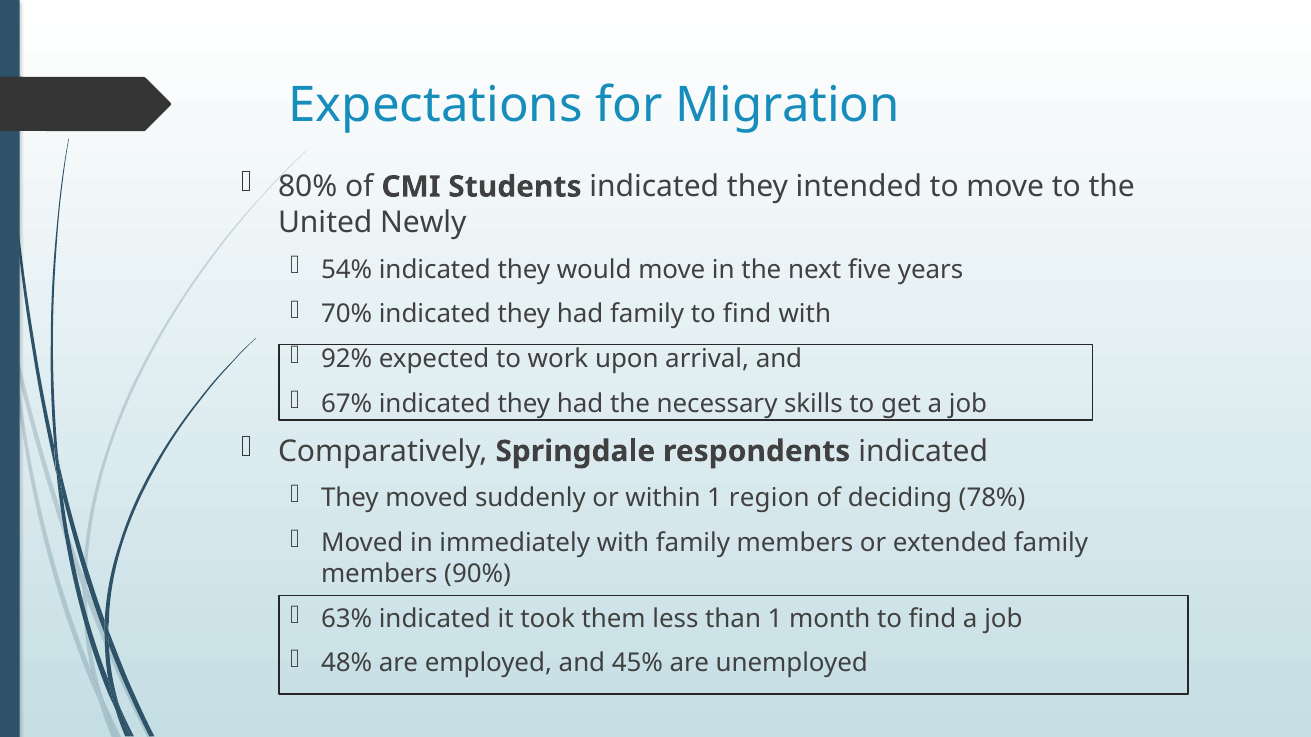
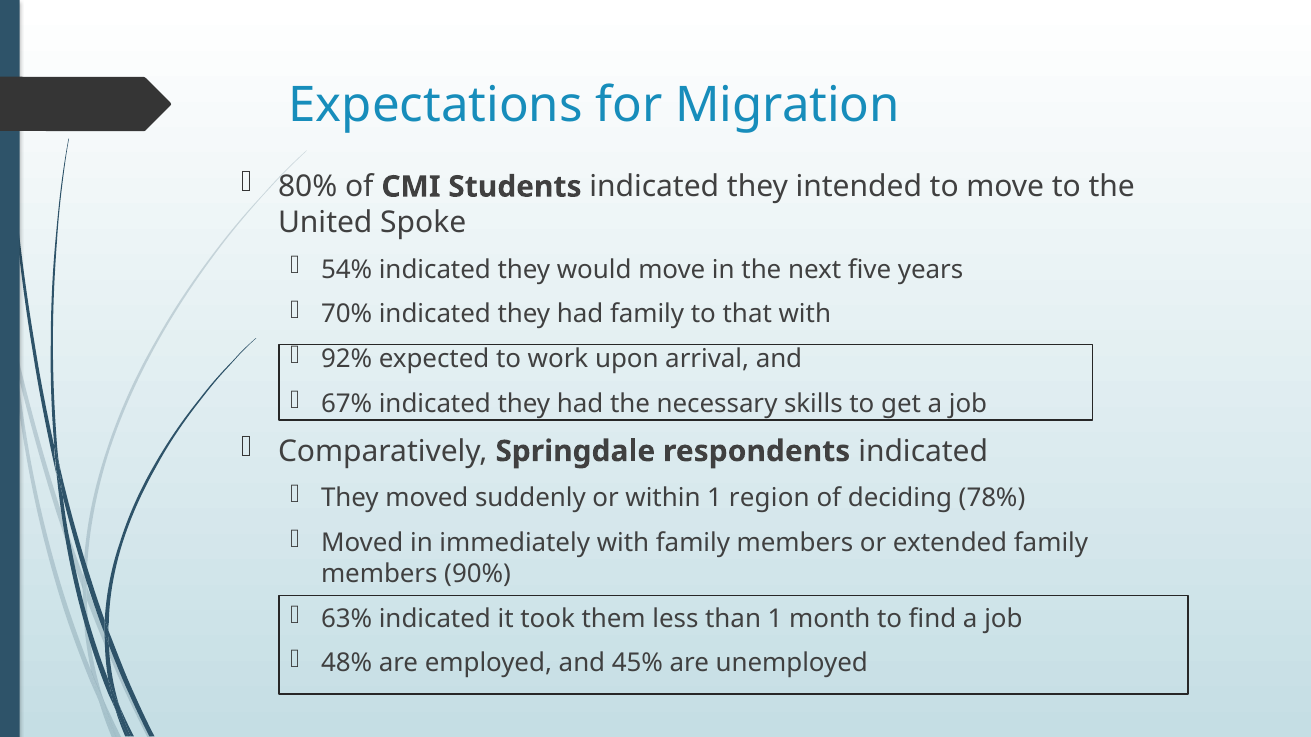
Newly: Newly -> Spoke (423, 223)
family to find: find -> that (747, 315)
